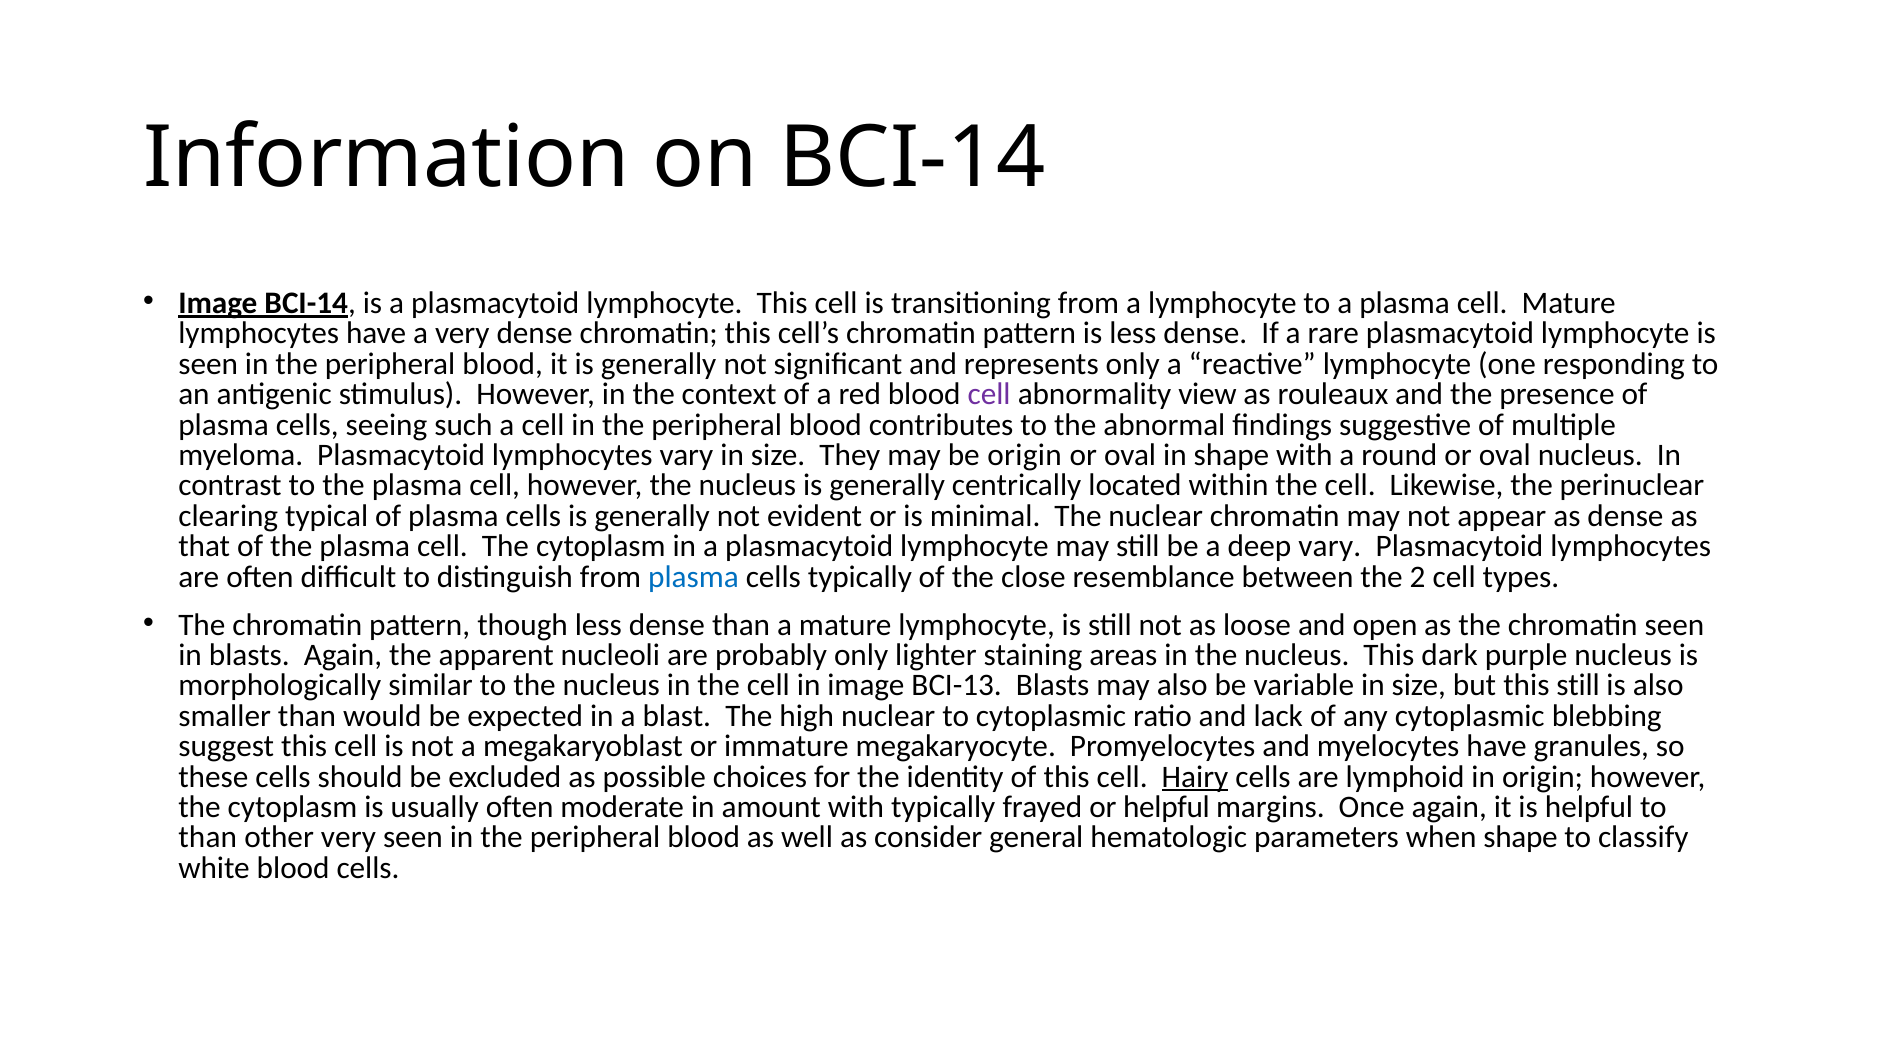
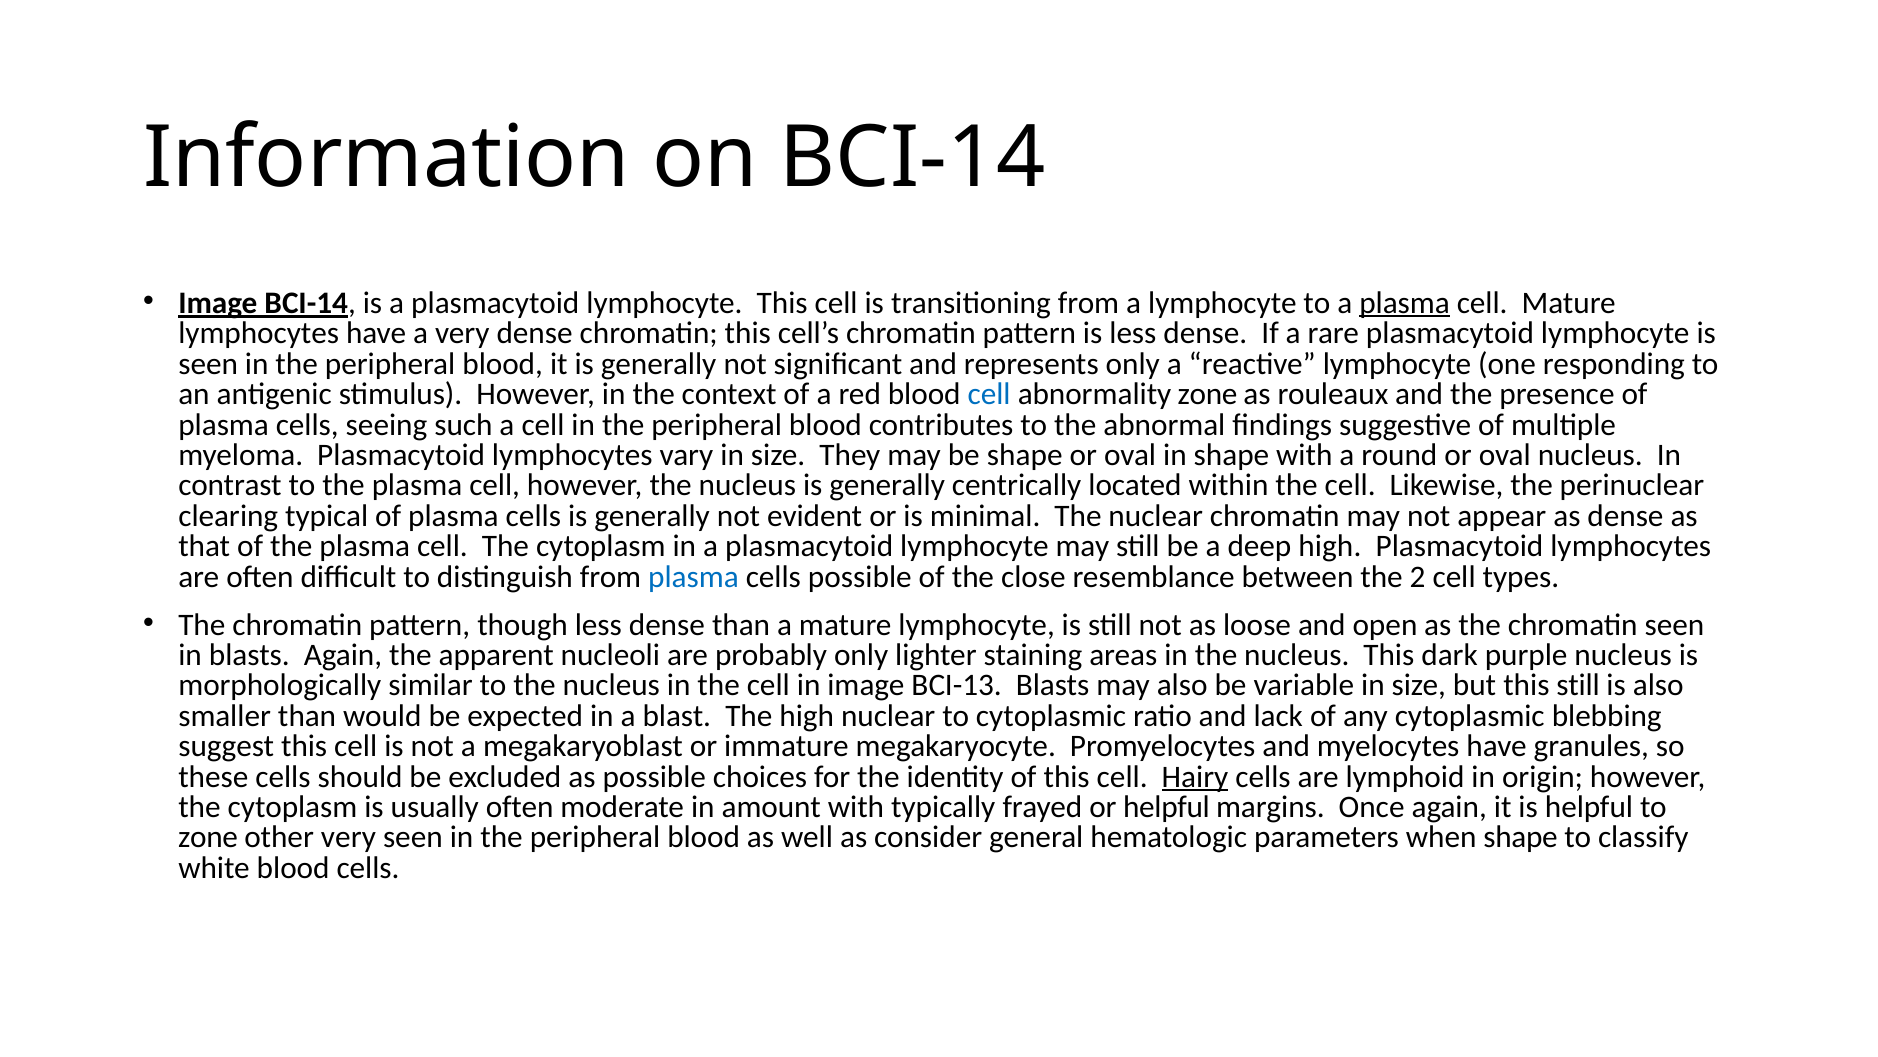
plasma underline: none -> present (1405, 303)
cell colour: purple -> blue (989, 394)
abnormality view: view -> zone (1208, 394)
be origin: origin -> shape (1025, 455)
deep vary: vary -> high (1330, 546)
cells typically: typically -> possible (860, 576)
than: than -> zone (208, 837)
